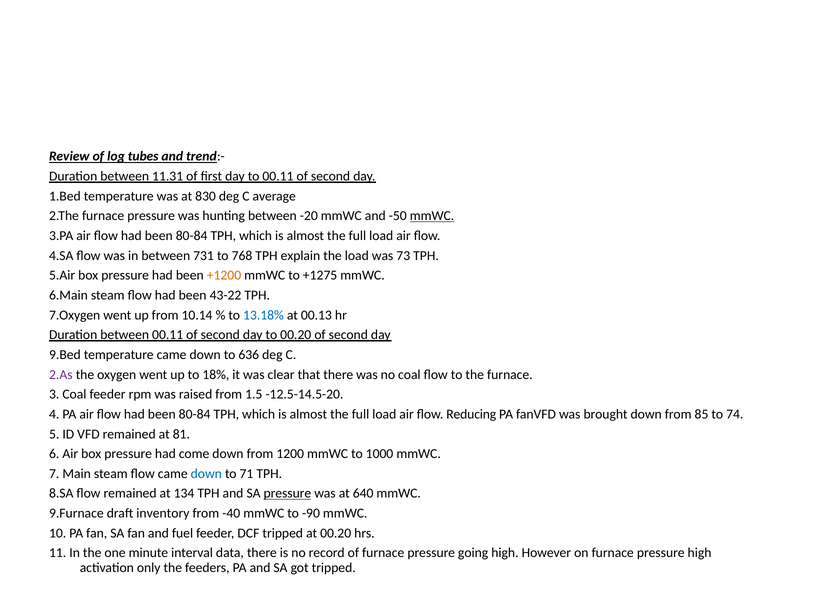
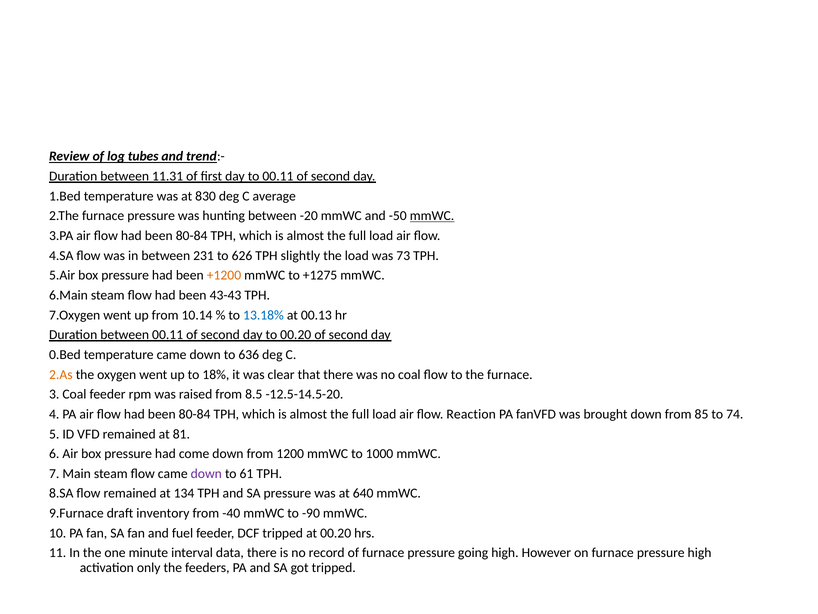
731: 731 -> 231 (204, 255)
768: 768 -> 626 (242, 255)
explain: explain -> slightly (300, 255)
43-22: 43-22 -> 43-43 (225, 295)
9.Bed: 9.Bed -> 0.Bed (65, 354)
2.As colour: purple -> orange (61, 374)
1.5: 1.5 -> 8.5 (254, 394)
Reducing: Reducing -> Reaction (471, 414)
down colour: blue -> purple (206, 473)
71: 71 -> 61 (246, 473)
pressure underline: present -> none (287, 493)
